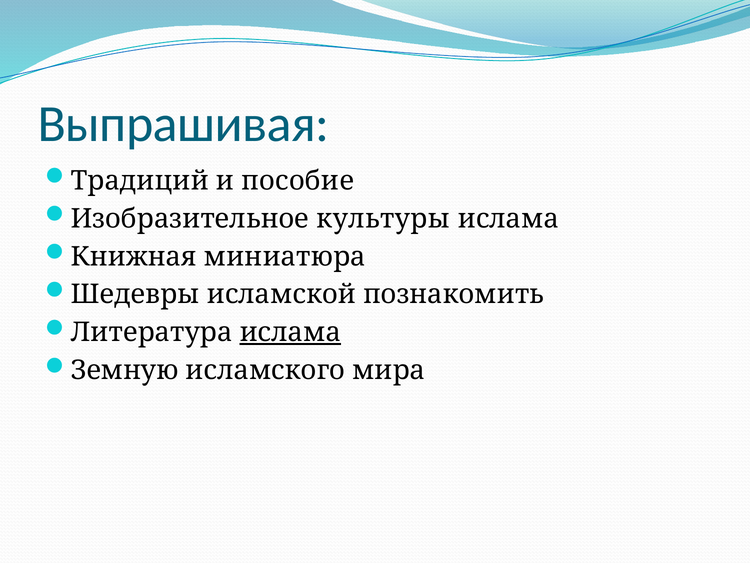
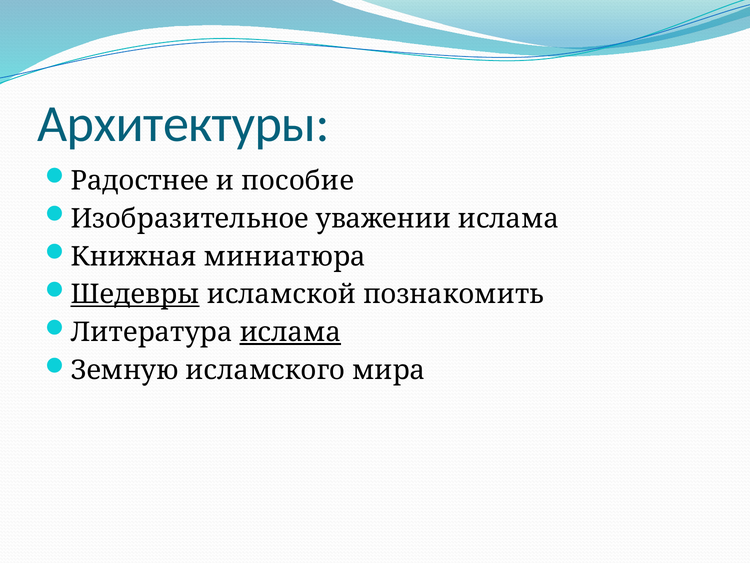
Выпрашивая: Выпрашивая -> Архитектуры (183, 124)
Традиций: Традиций -> Радостнее (140, 181)
культуры: культуры -> уважении (383, 218)
Шедевры underline: none -> present (135, 294)
